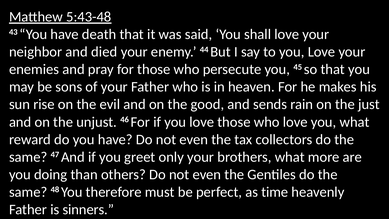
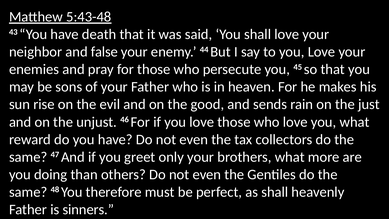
died: died -> false (104, 52)
as time: time -> shall (275, 192)
